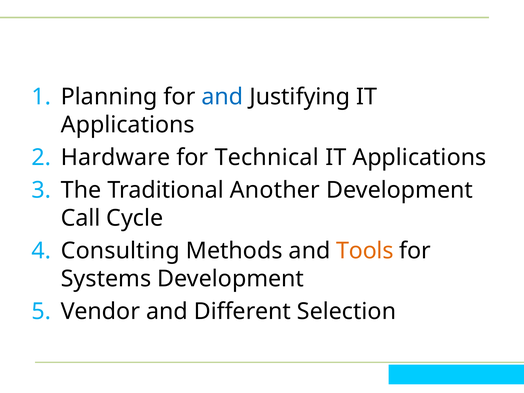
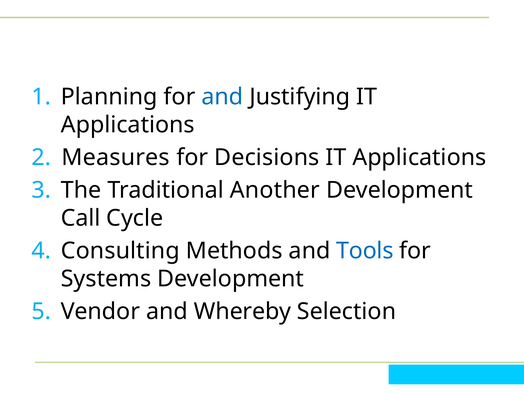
Hardware: Hardware -> Measures (116, 157)
Technical: Technical -> Decisions (267, 157)
Tools colour: orange -> blue (365, 251)
Different: Different -> Whereby (243, 311)
